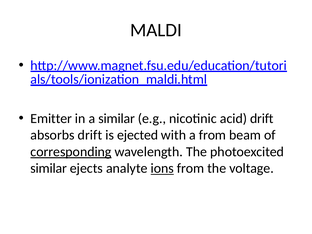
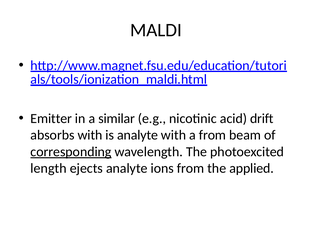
absorbs drift: drift -> with (90, 135)
is ejected: ejected -> analyte (138, 135)
similar: similar -> length (49, 168)
ions underline: present -> none (162, 168)
voltage: voltage -> applied (252, 168)
